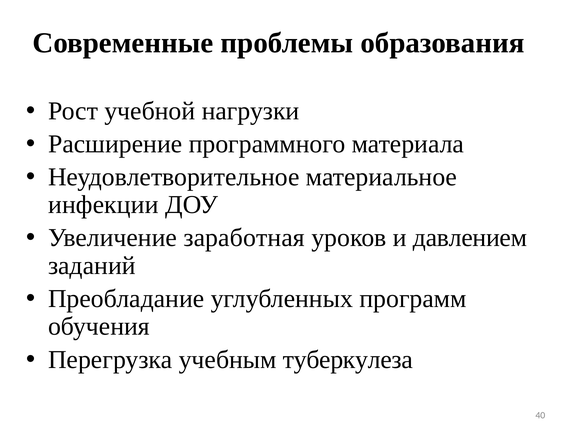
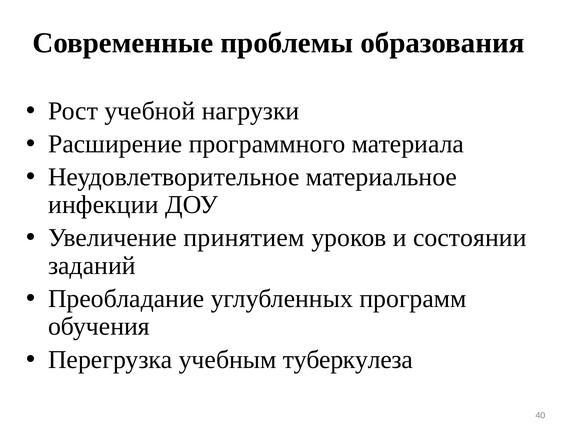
заработная: заработная -> принятием (244, 238)
давлением: давлением -> состоянии (470, 238)
